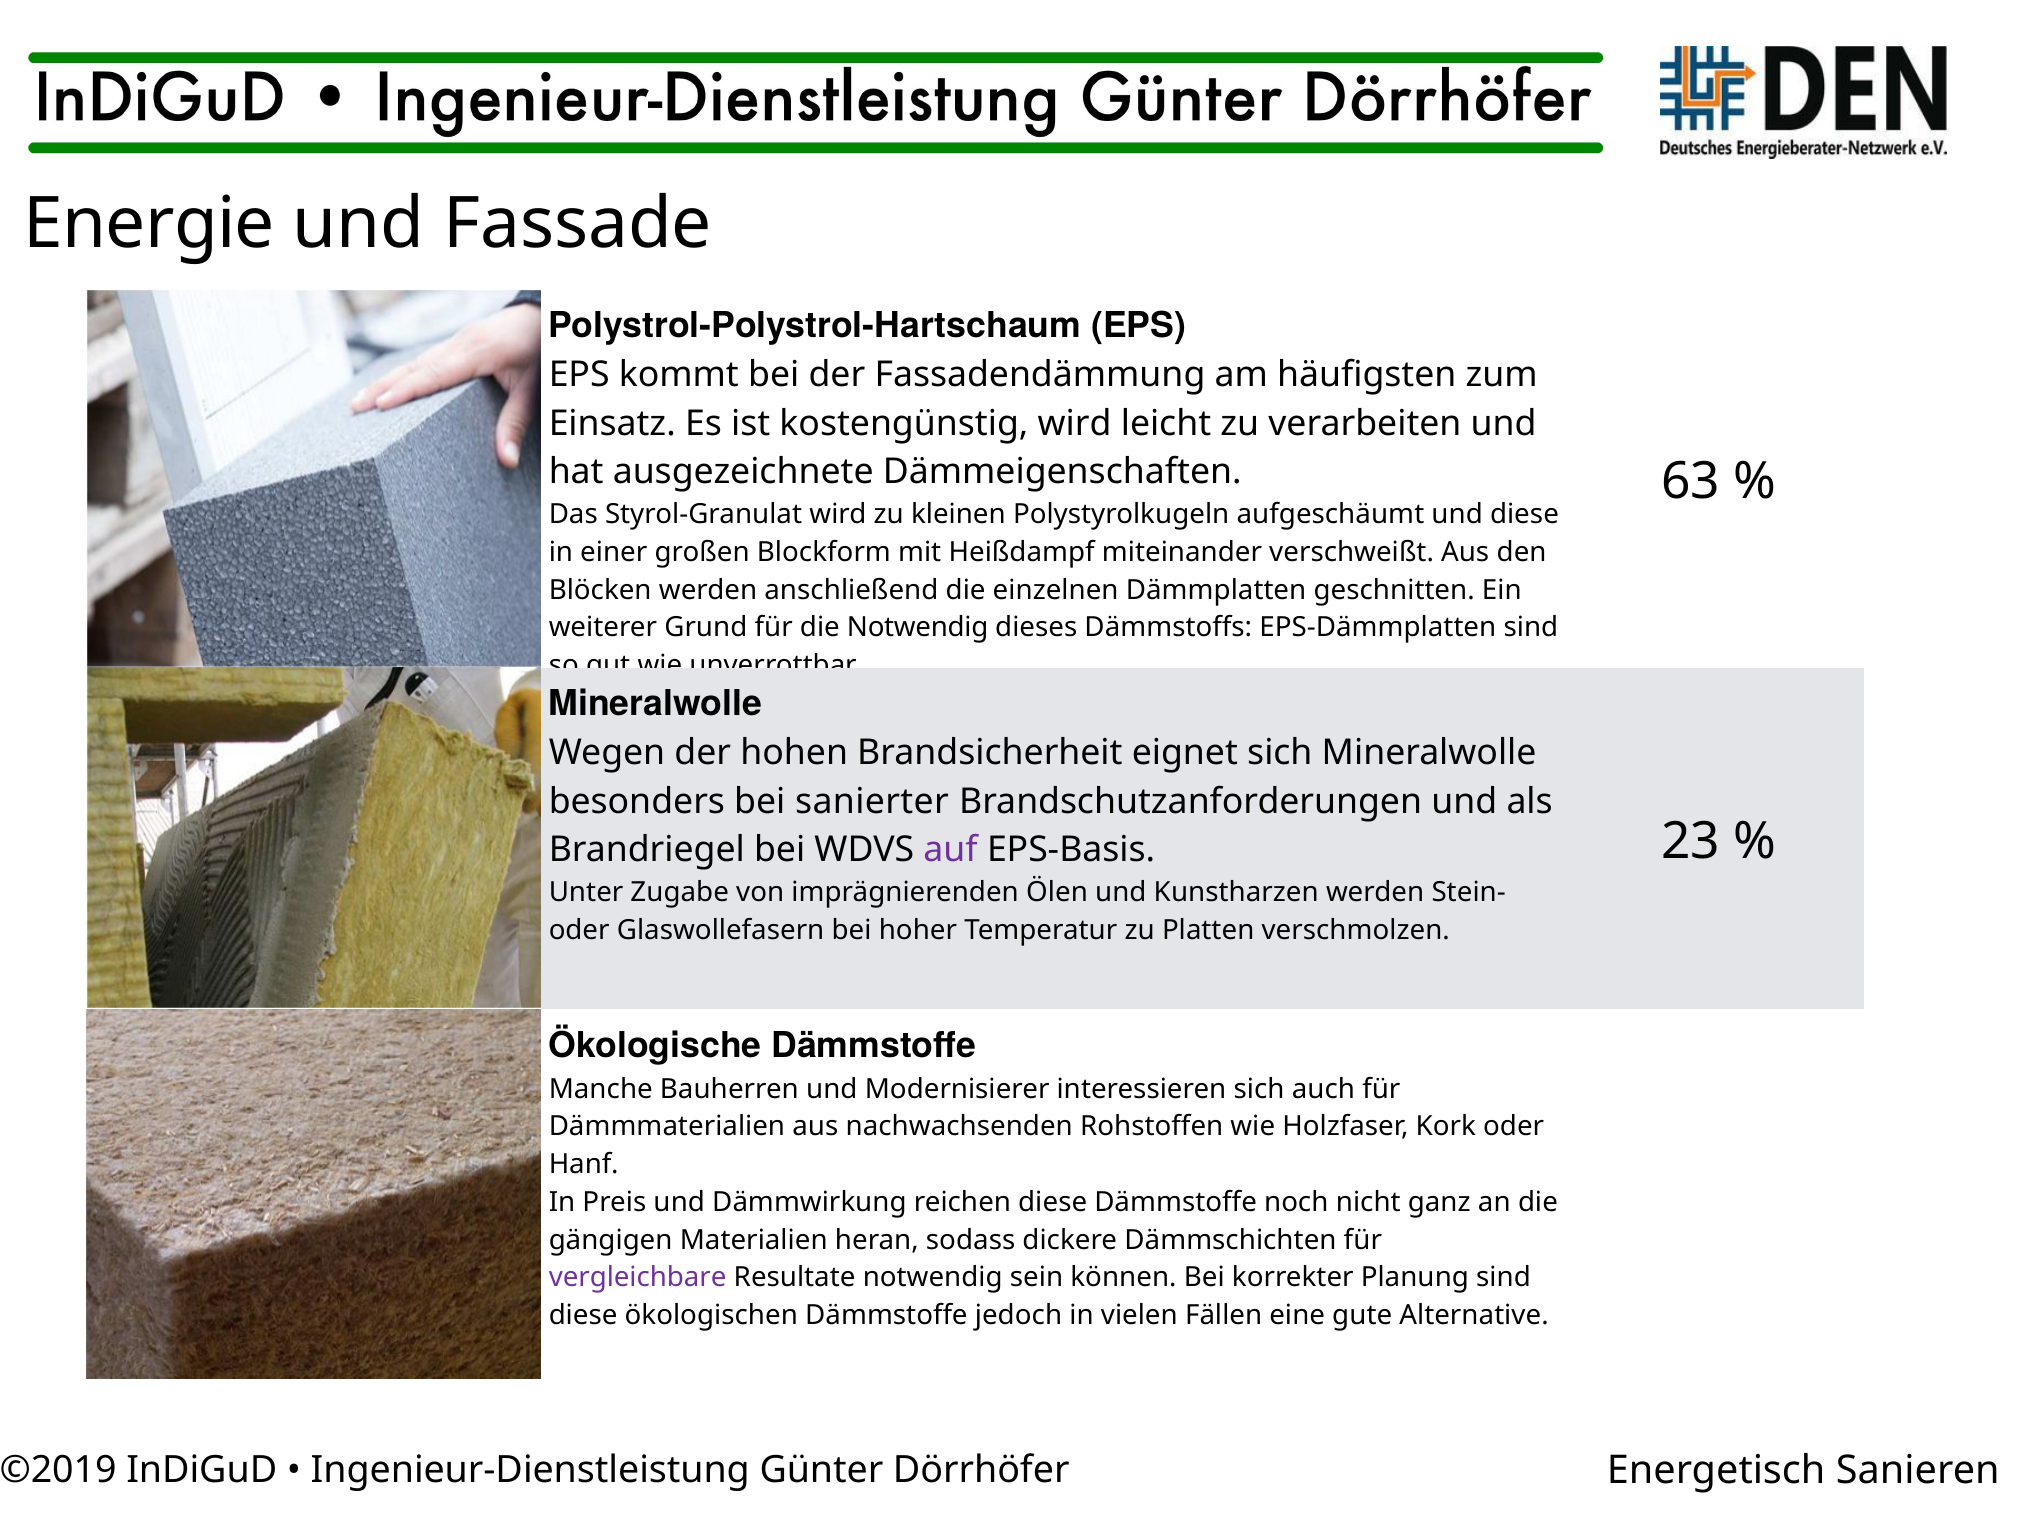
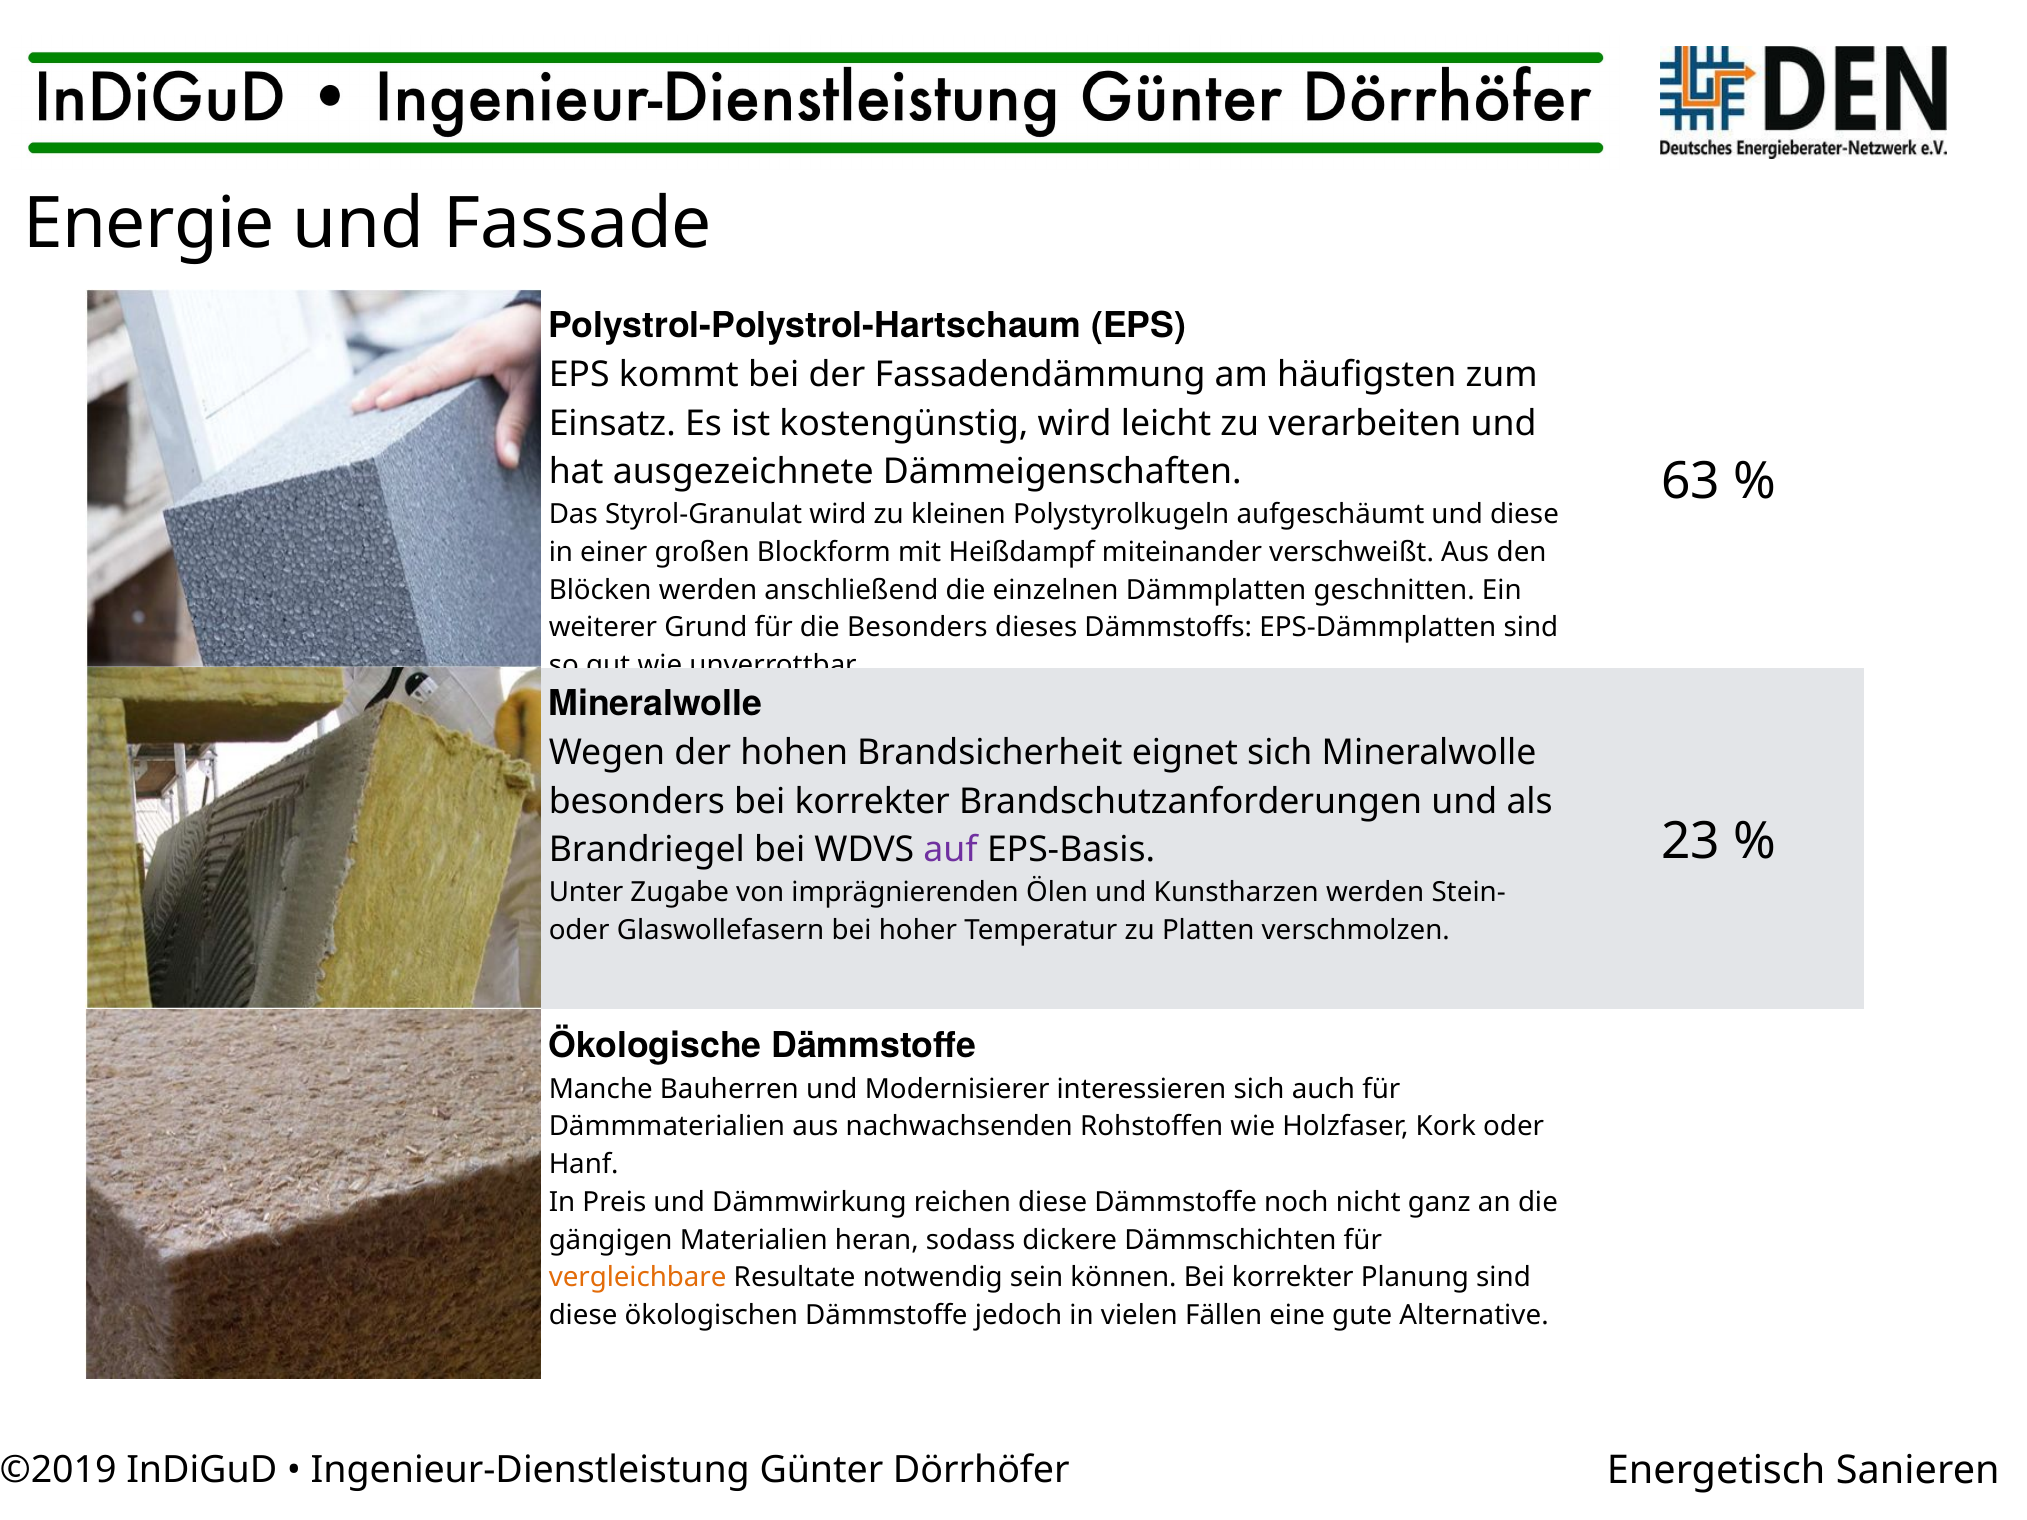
die Notwendig: Notwendig -> Besonders (917, 628)
besonders bei sanierter: sanierter -> korrekter (872, 802)
vergleichbare colour: purple -> orange (638, 1278)
